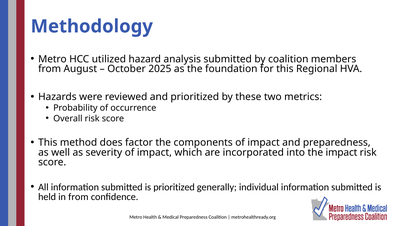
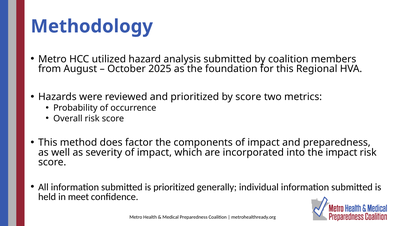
by these: these -> score (248, 97)
in from: from -> meet (78, 197)
